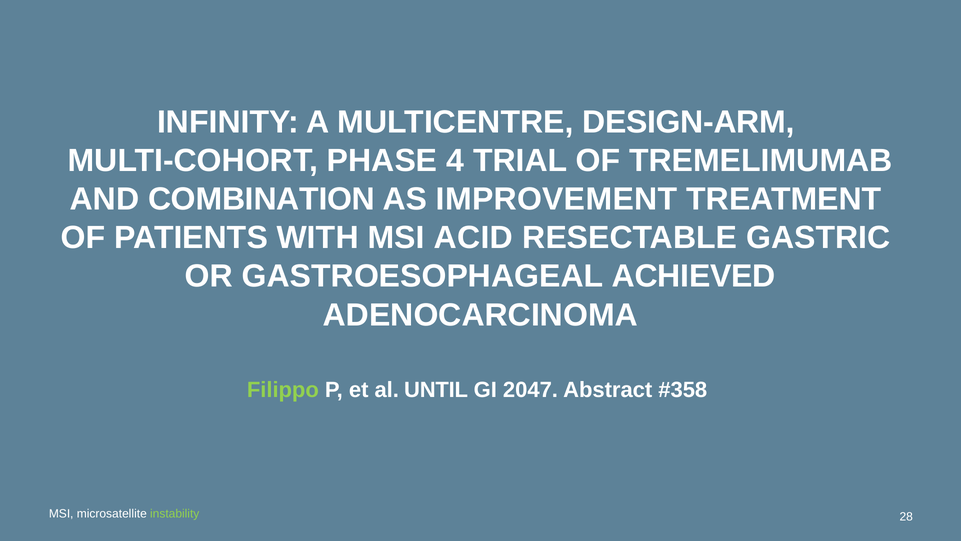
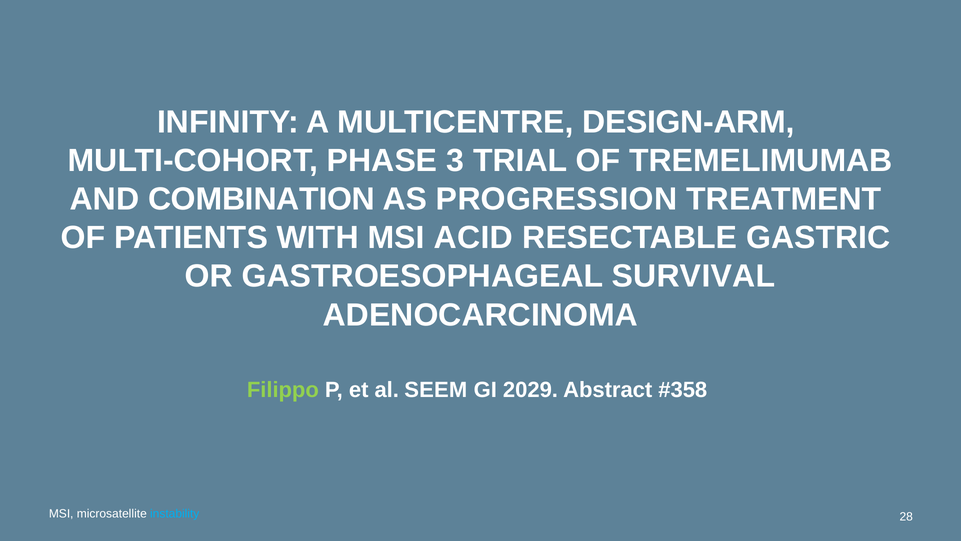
4: 4 -> 3 (455, 161)
IMPROVEMENT: IMPROVEMENT -> PROGRESSION (557, 199)
ACHIEVED: ACHIEVED -> SURVIVAL (693, 276)
UNTIL: UNTIL -> SEEM (436, 390)
2047: 2047 -> 2029 (530, 390)
instability colour: light green -> light blue (175, 513)
